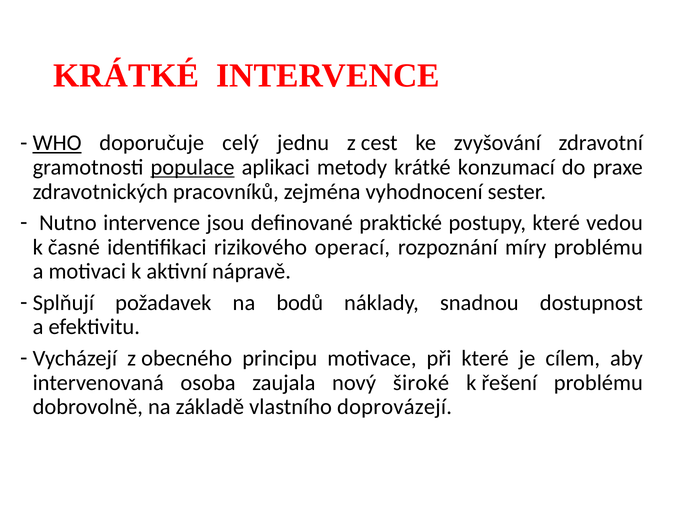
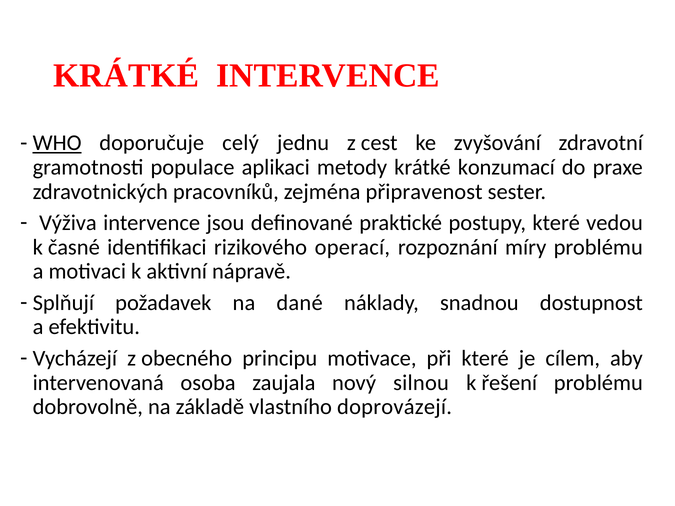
populace underline: present -> none (192, 167)
vyhodnocení: vyhodnocení -> připravenost (424, 192)
Nutno: Nutno -> Výživa (68, 223)
bodů: bodů -> dané (300, 303)
široké: široké -> silnou (421, 383)
